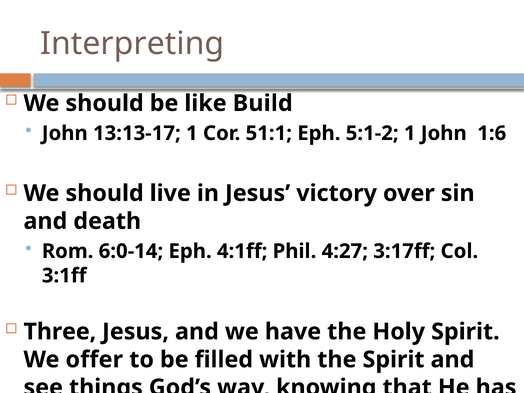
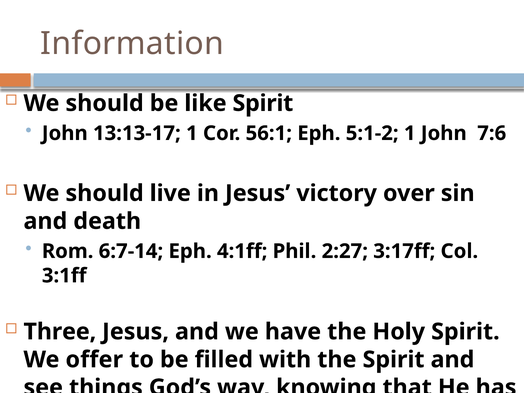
Interpreting: Interpreting -> Information (132, 44)
like Build: Build -> Spirit (263, 103)
51:1: 51:1 -> 56:1 (269, 133)
1:6: 1:6 -> 7:6 (492, 133)
6:0-14: 6:0-14 -> 6:7-14 (131, 251)
4:27: 4:27 -> 2:27 (345, 251)
